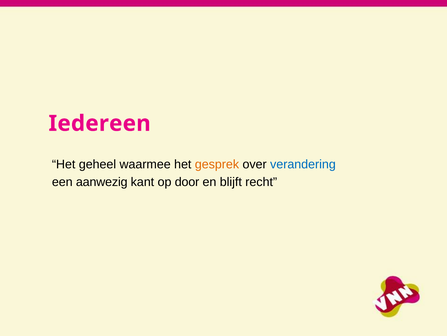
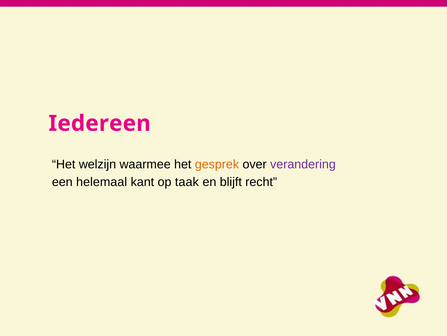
geheel: geheel -> welzijn (97, 164)
verandering colour: blue -> purple (303, 164)
aanwezig: aanwezig -> helemaal (102, 182)
door: door -> taak (187, 182)
